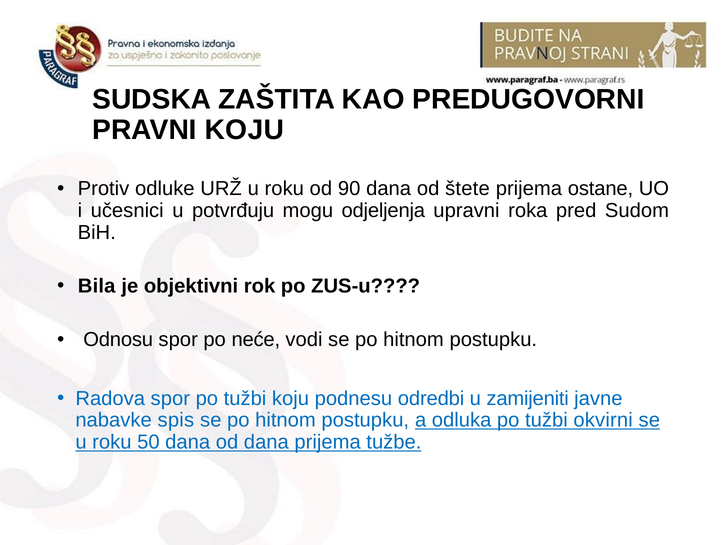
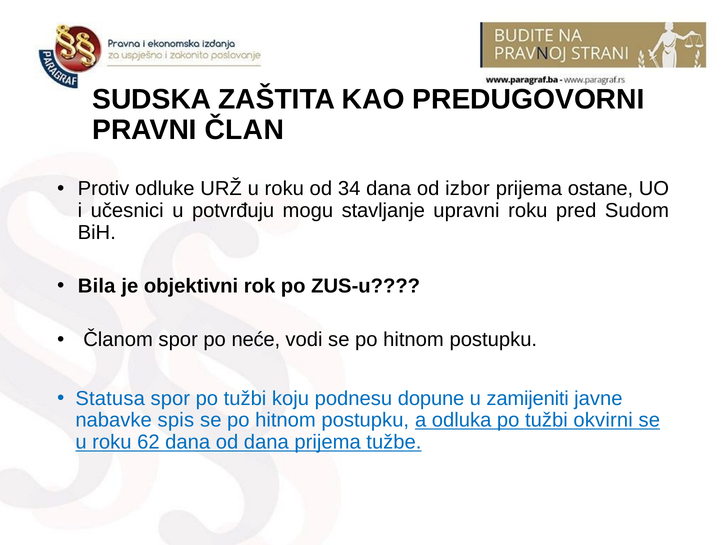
PRAVNI KOJU: KOJU -> ČLAN (244, 130)
90: 90 -> 34 (349, 189)
štete: štete -> izbor (467, 189)
odjeljenja: odjeljenja -> stavljanje (383, 211)
upravni roka: roka -> roku (528, 211)
Odnosu: Odnosu -> Članom (118, 340)
Radova: Radova -> Statusa (110, 399)
odredbi: odredbi -> dopune (431, 399)
50: 50 -> 62 (148, 442)
